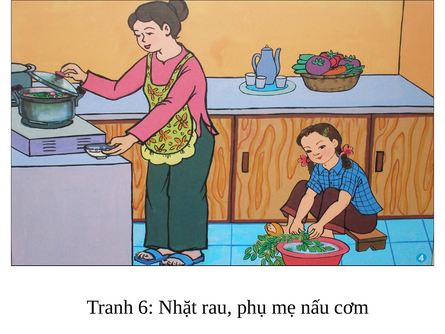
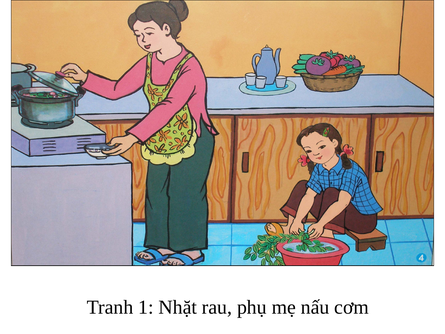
6: 6 -> 1 (146, 307)
